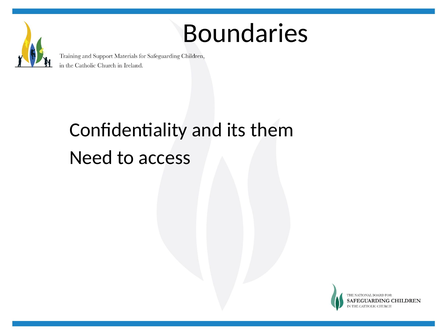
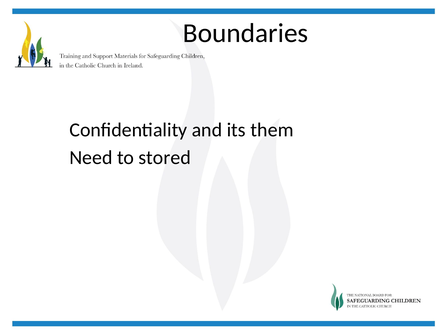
access: access -> stored (165, 158)
